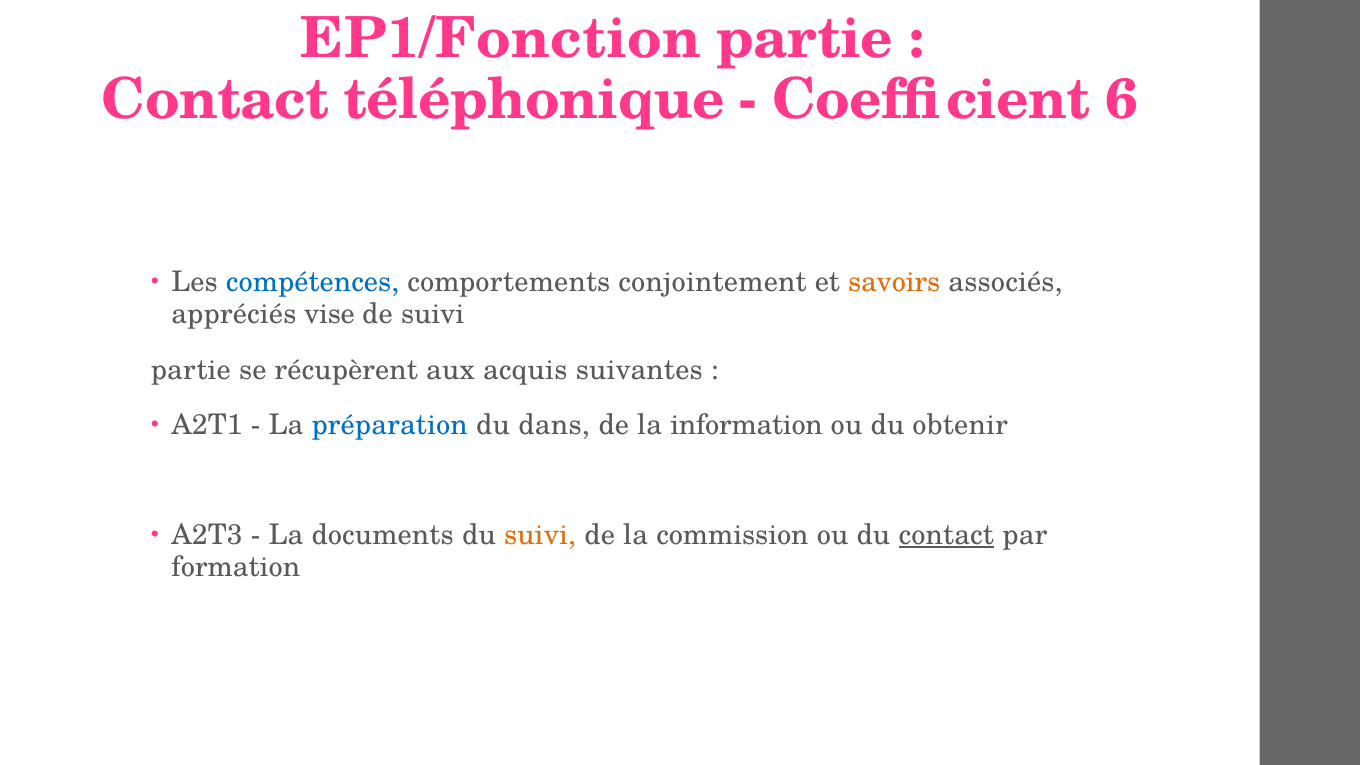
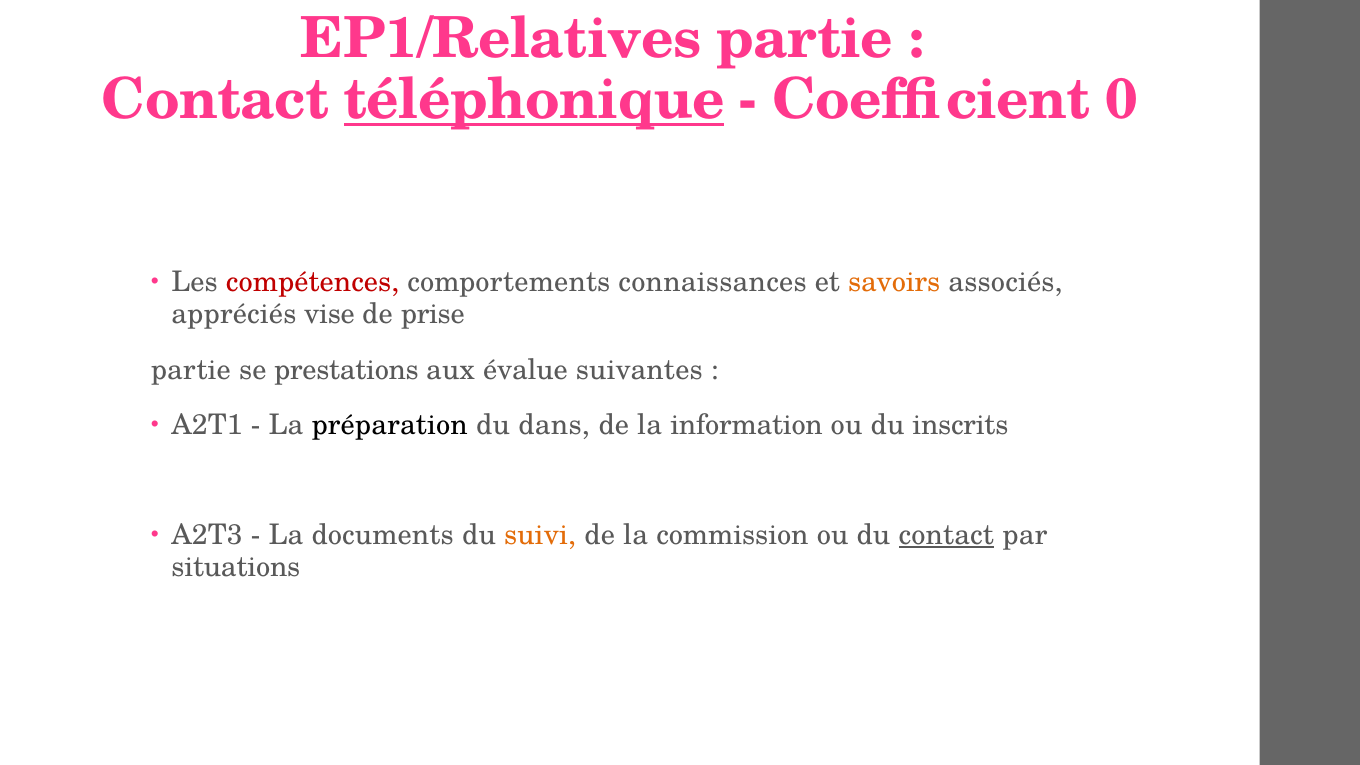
EP1/Fonction: EP1/Fonction -> EP1/Relatives (502, 39)
téléphonique underline: none -> present (534, 100)
6: 6 -> 0 (1122, 100)
compétences colour: blue -> red (313, 282)
conjointement: conjointement -> connaissances (713, 282)
de suivi: suivi -> prise (433, 315)
récupèrent: récupèrent -> prestations (347, 370)
acquis: acquis -> évalue (525, 370)
préparation colour: blue -> black (390, 425)
obtenir: obtenir -> inscrits (960, 425)
formation: formation -> situations (236, 567)
